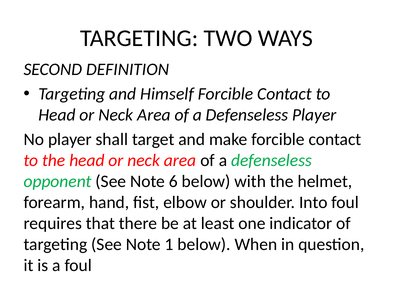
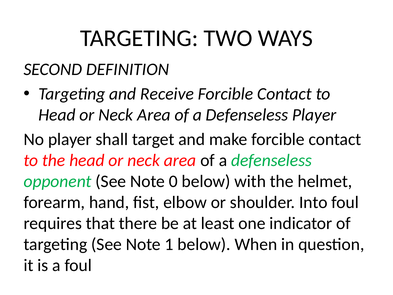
Himself: Himself -> Receive (167, 94)
6: 6 -> 0 (173, 181)
